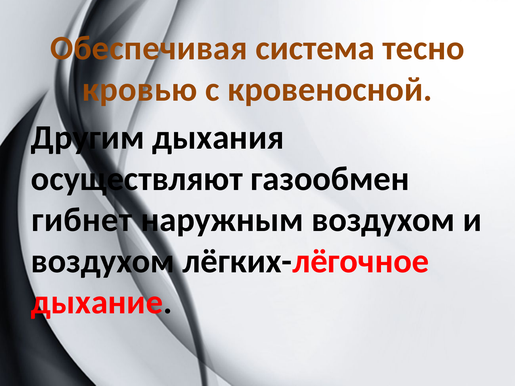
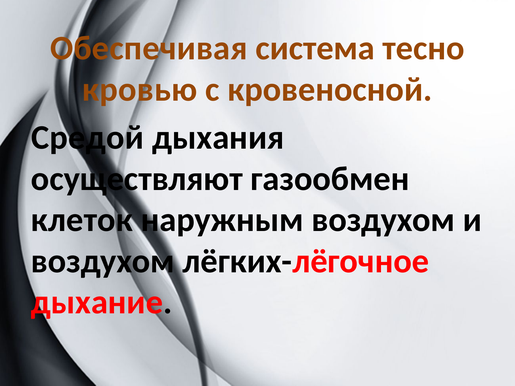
Другим: Другим -> Средой (88, 138)
гибнет: гибнет -> клеток (82, 220)
